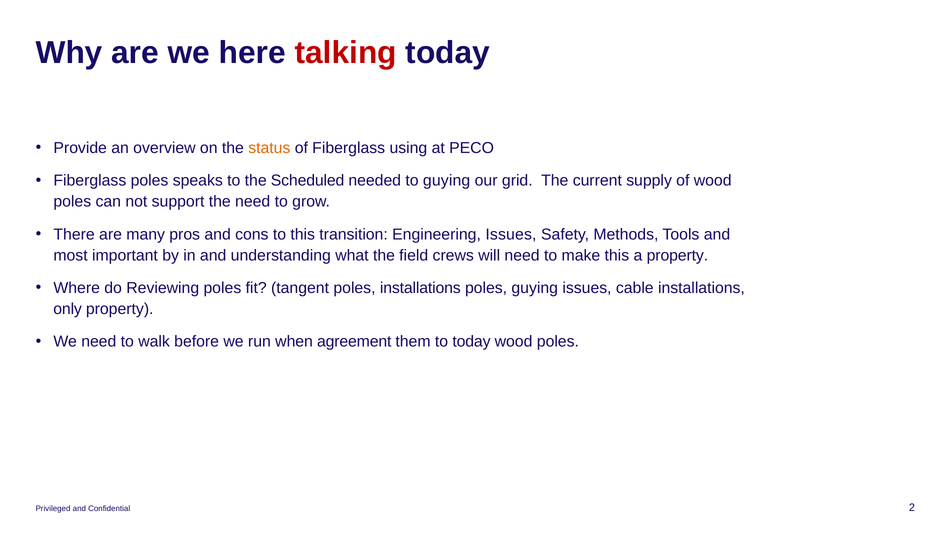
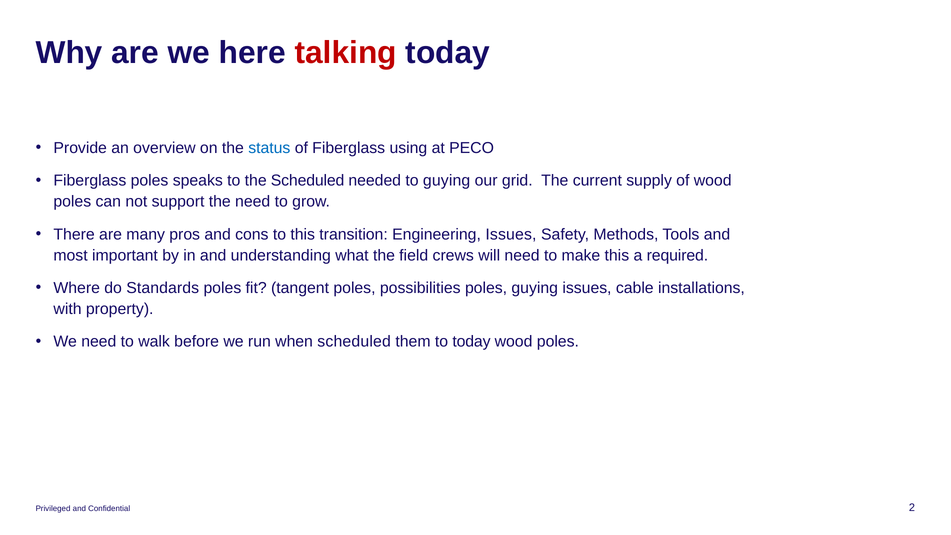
status colour: orange -> blue (269, 148)
a property: property -> required (677, 255)
Reviewing: Reviewing -> Standards (163, 288)
poles installations: installations -> possibilities (420, 288)
only: only -> with (68, 309)
when agreement: agreement -> scheduled (354, 342)
